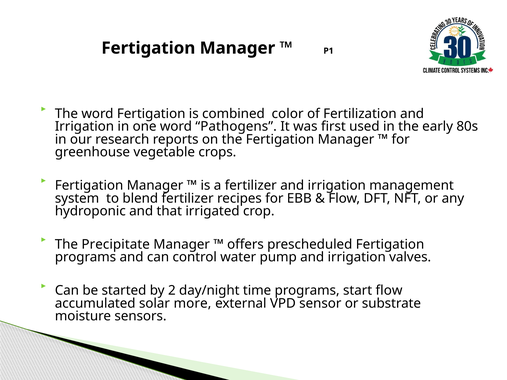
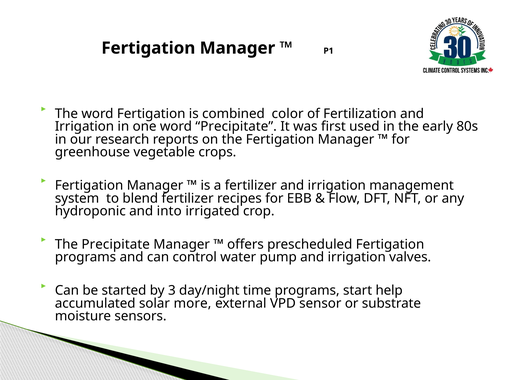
word Pathogens: Pathogens -> Precipitate (236, 127)
that: that -> into (169, 211)
2: 2 -> 3 (172, 291)
start flow: flow -> help (389, 291)
